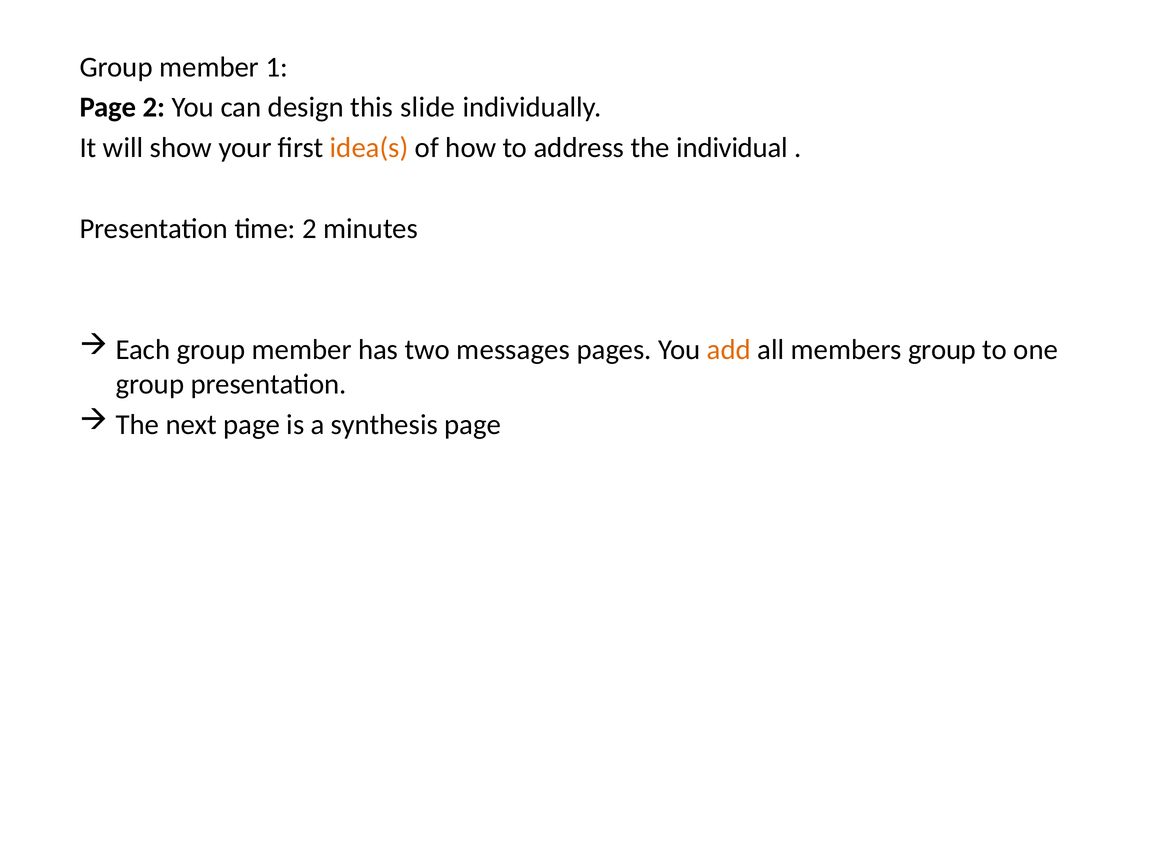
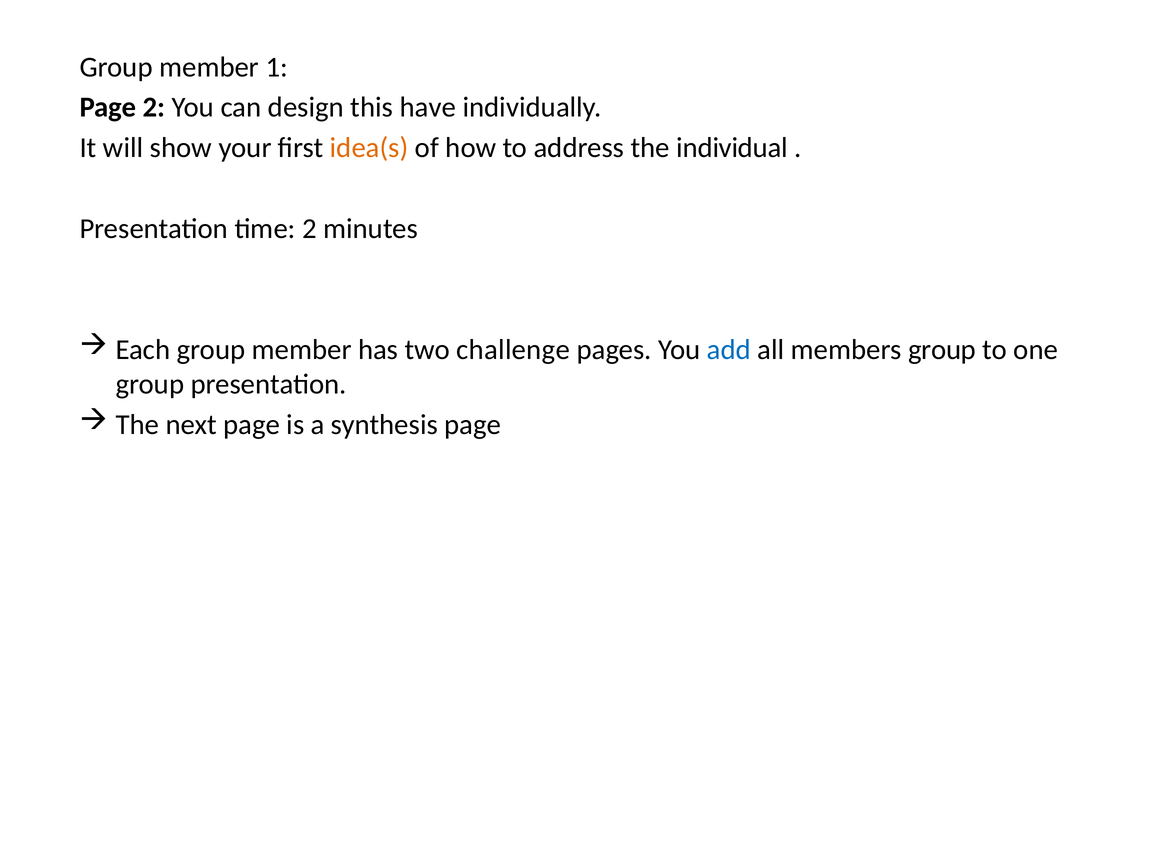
slide: slide -> have (428, 107)
messages: messages -> challenge (513, 350)
add colour: orange -> blue (729, 350)
